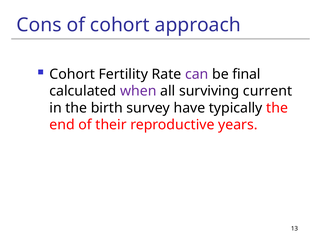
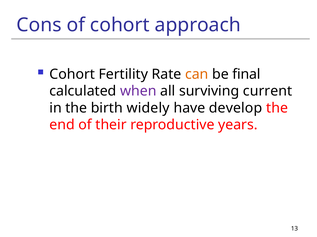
can colour: purple -> orange (197, 74)
survey: survey -> widely (148, 108)
typically: typically -> develop (236, 108)
